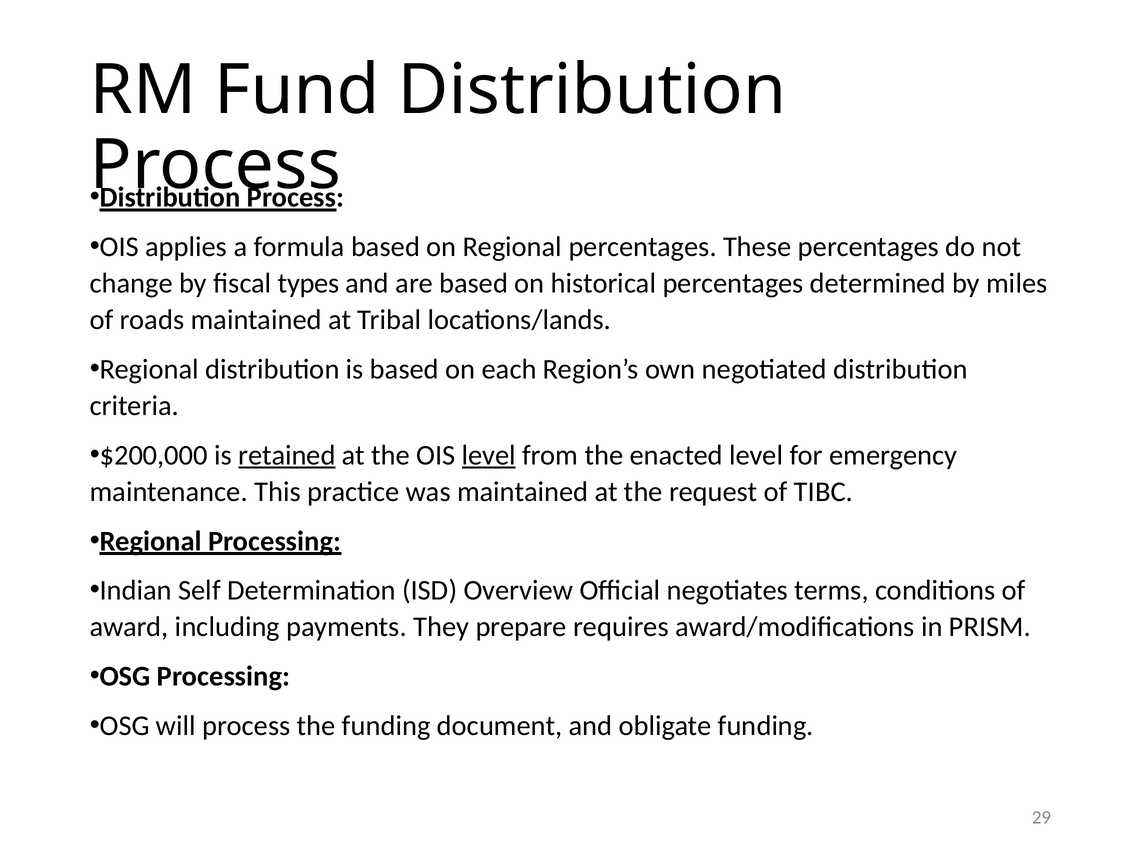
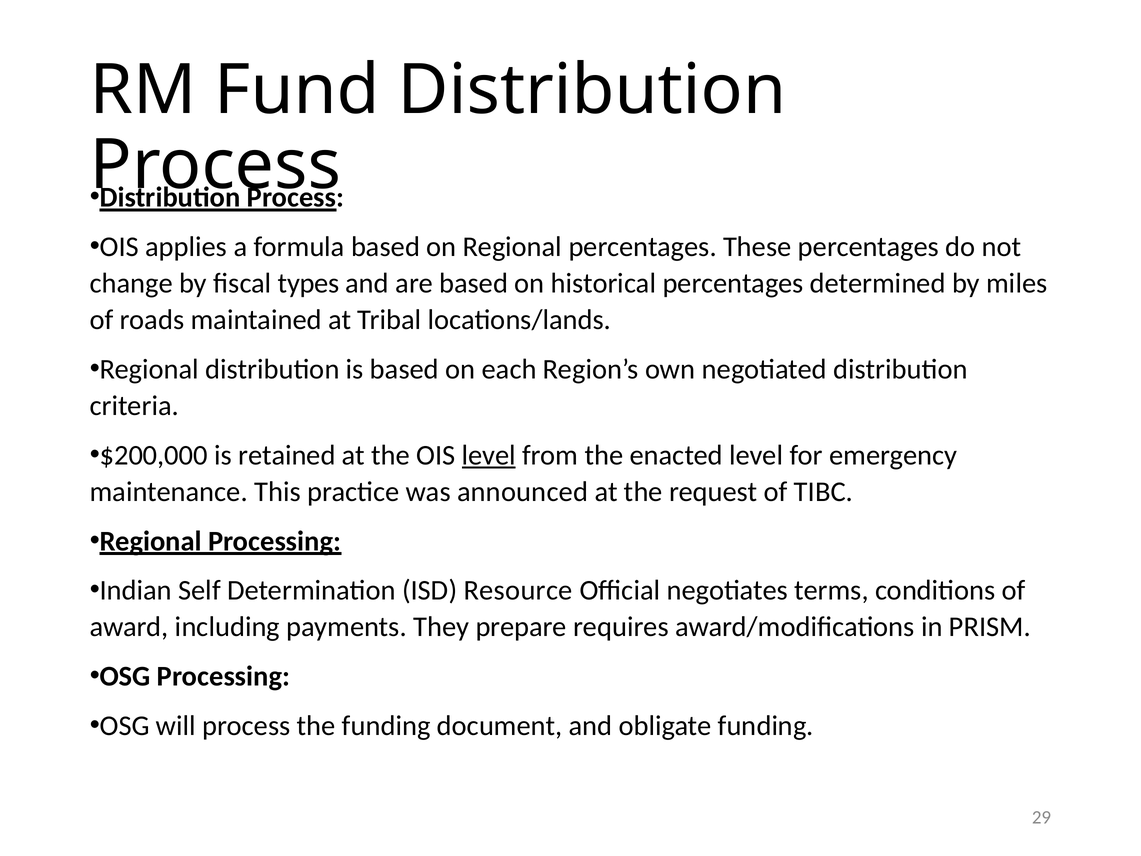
retained underline: present -> none (287, 455)
was maintained: maintained -> announced (523, 492)
Overview: Overview -> Resource (518, 590)
